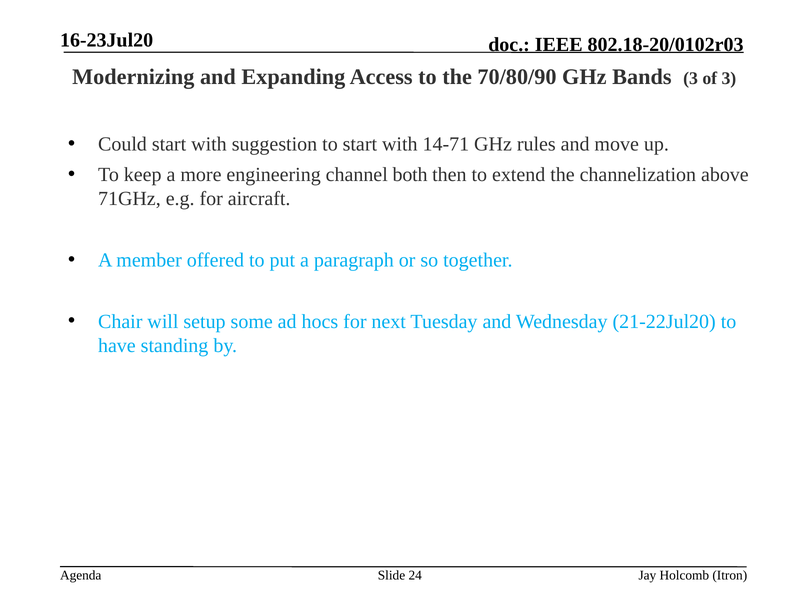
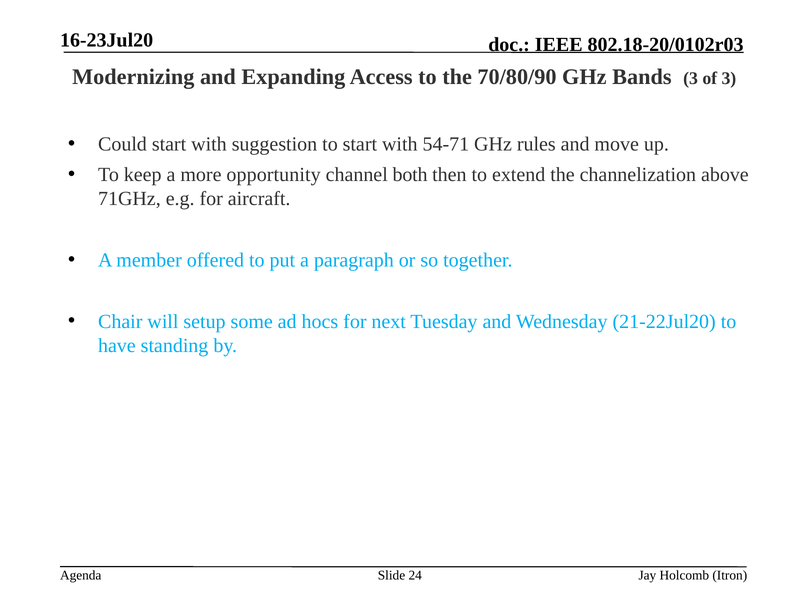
14-71: 14-71 -> 54-71 (446, 144)
engineering: engineering -> opportunity (274, 175)
